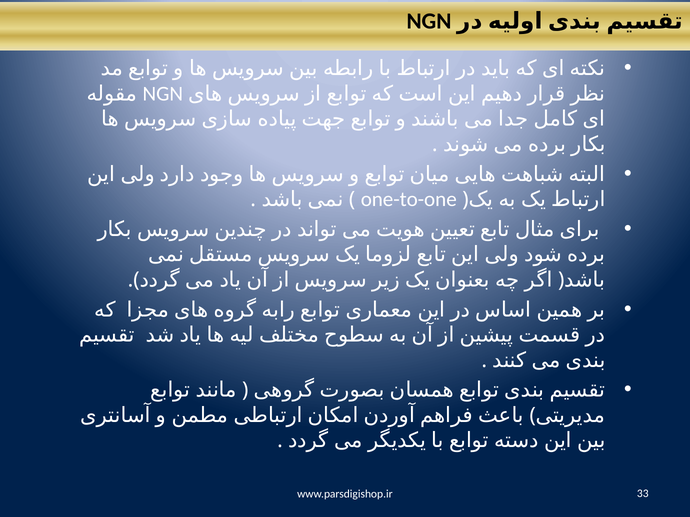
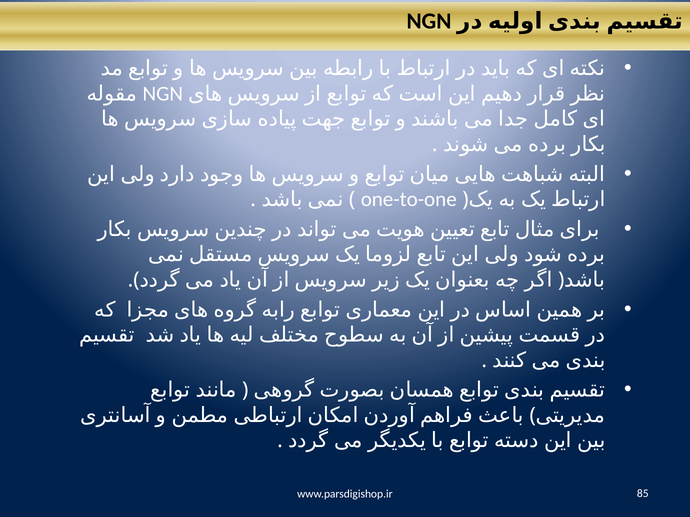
33: 33 -> 85 (643, 494)
